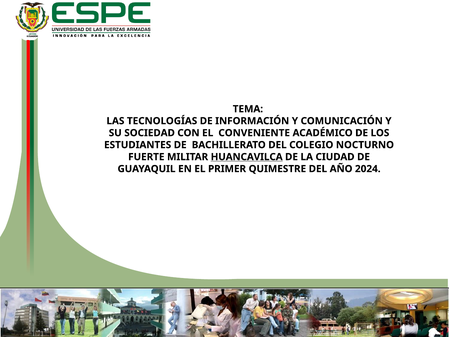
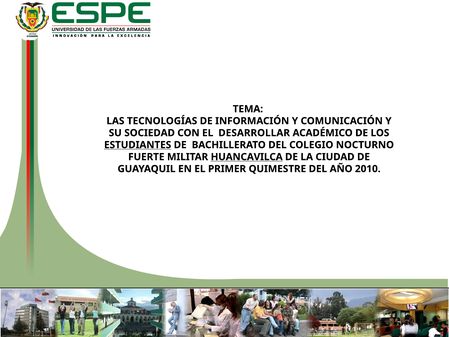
CONVENIENTE: CONVENIENTE -> DESARROLLAR (254, 133)
ESTUDIANTES underline: none -> present (138, 145)
2024: 2024 -> 2010 (368, 169)
